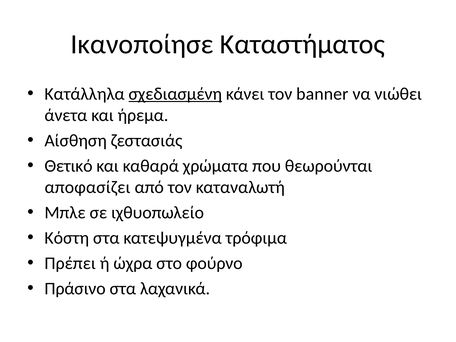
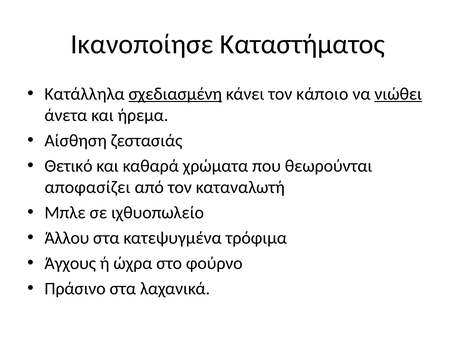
banner: banner -> κάποιο (322, 94)
νιώθει underline: none -> present (398, 94)
Κόστη: Κόστη -> Άλλου (67, 238)
Πρέπει: Πρέπει -> Άγχους (70, 263)
